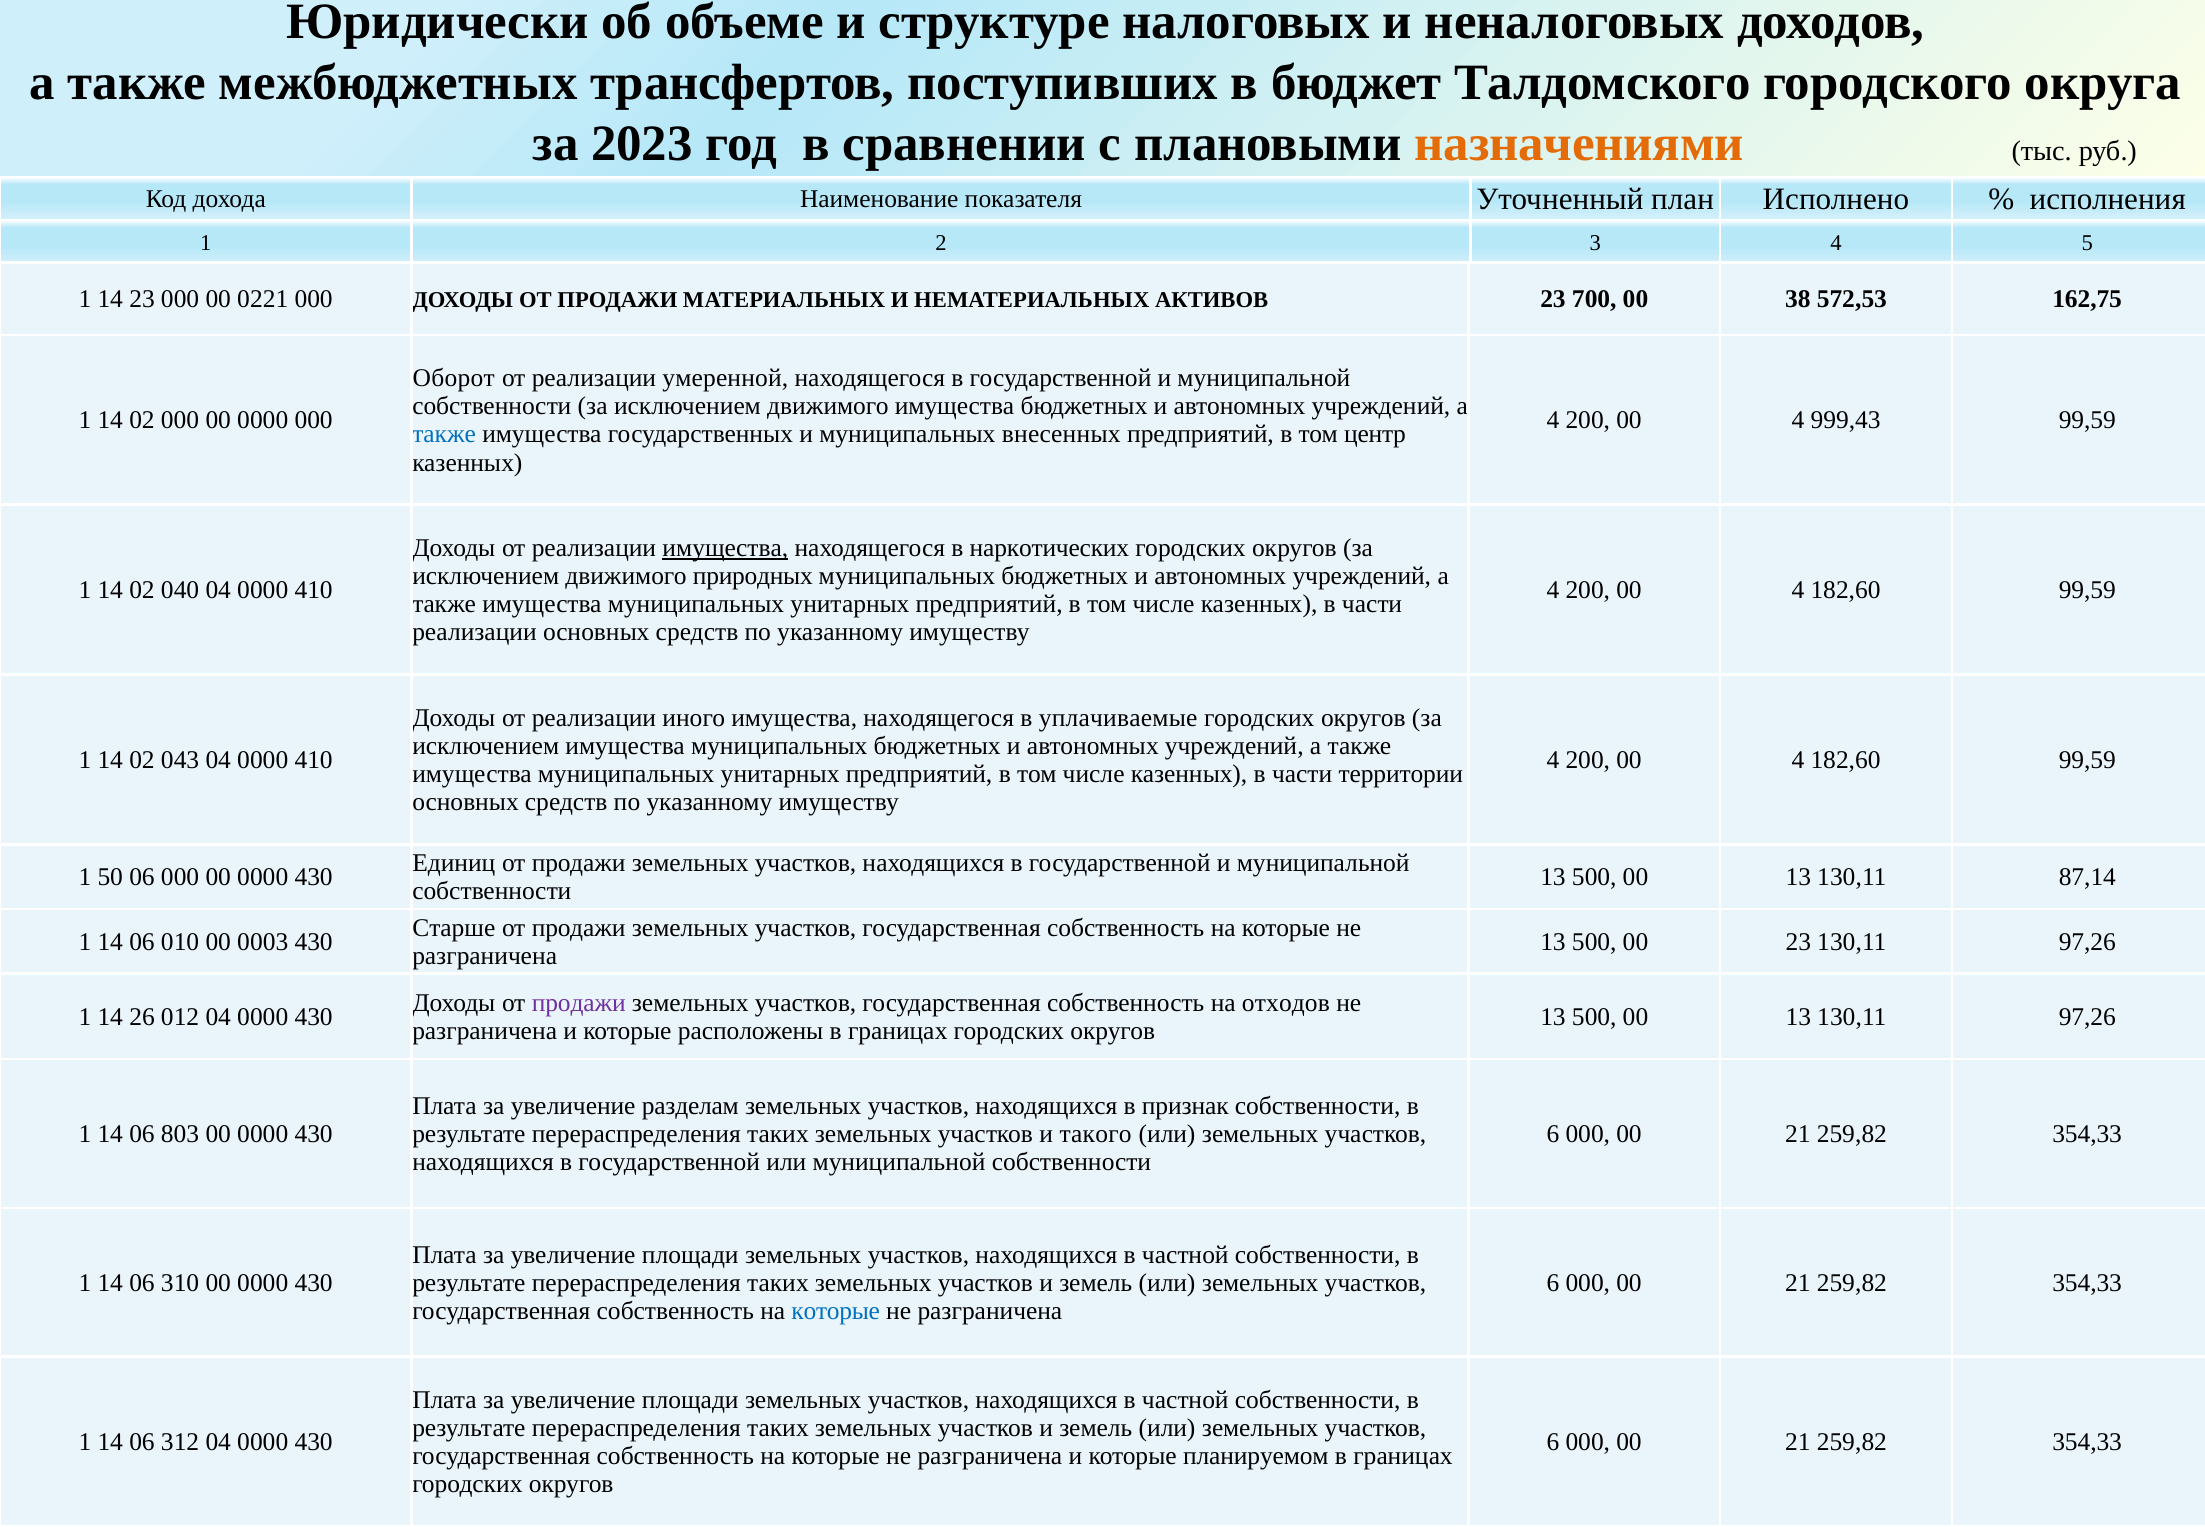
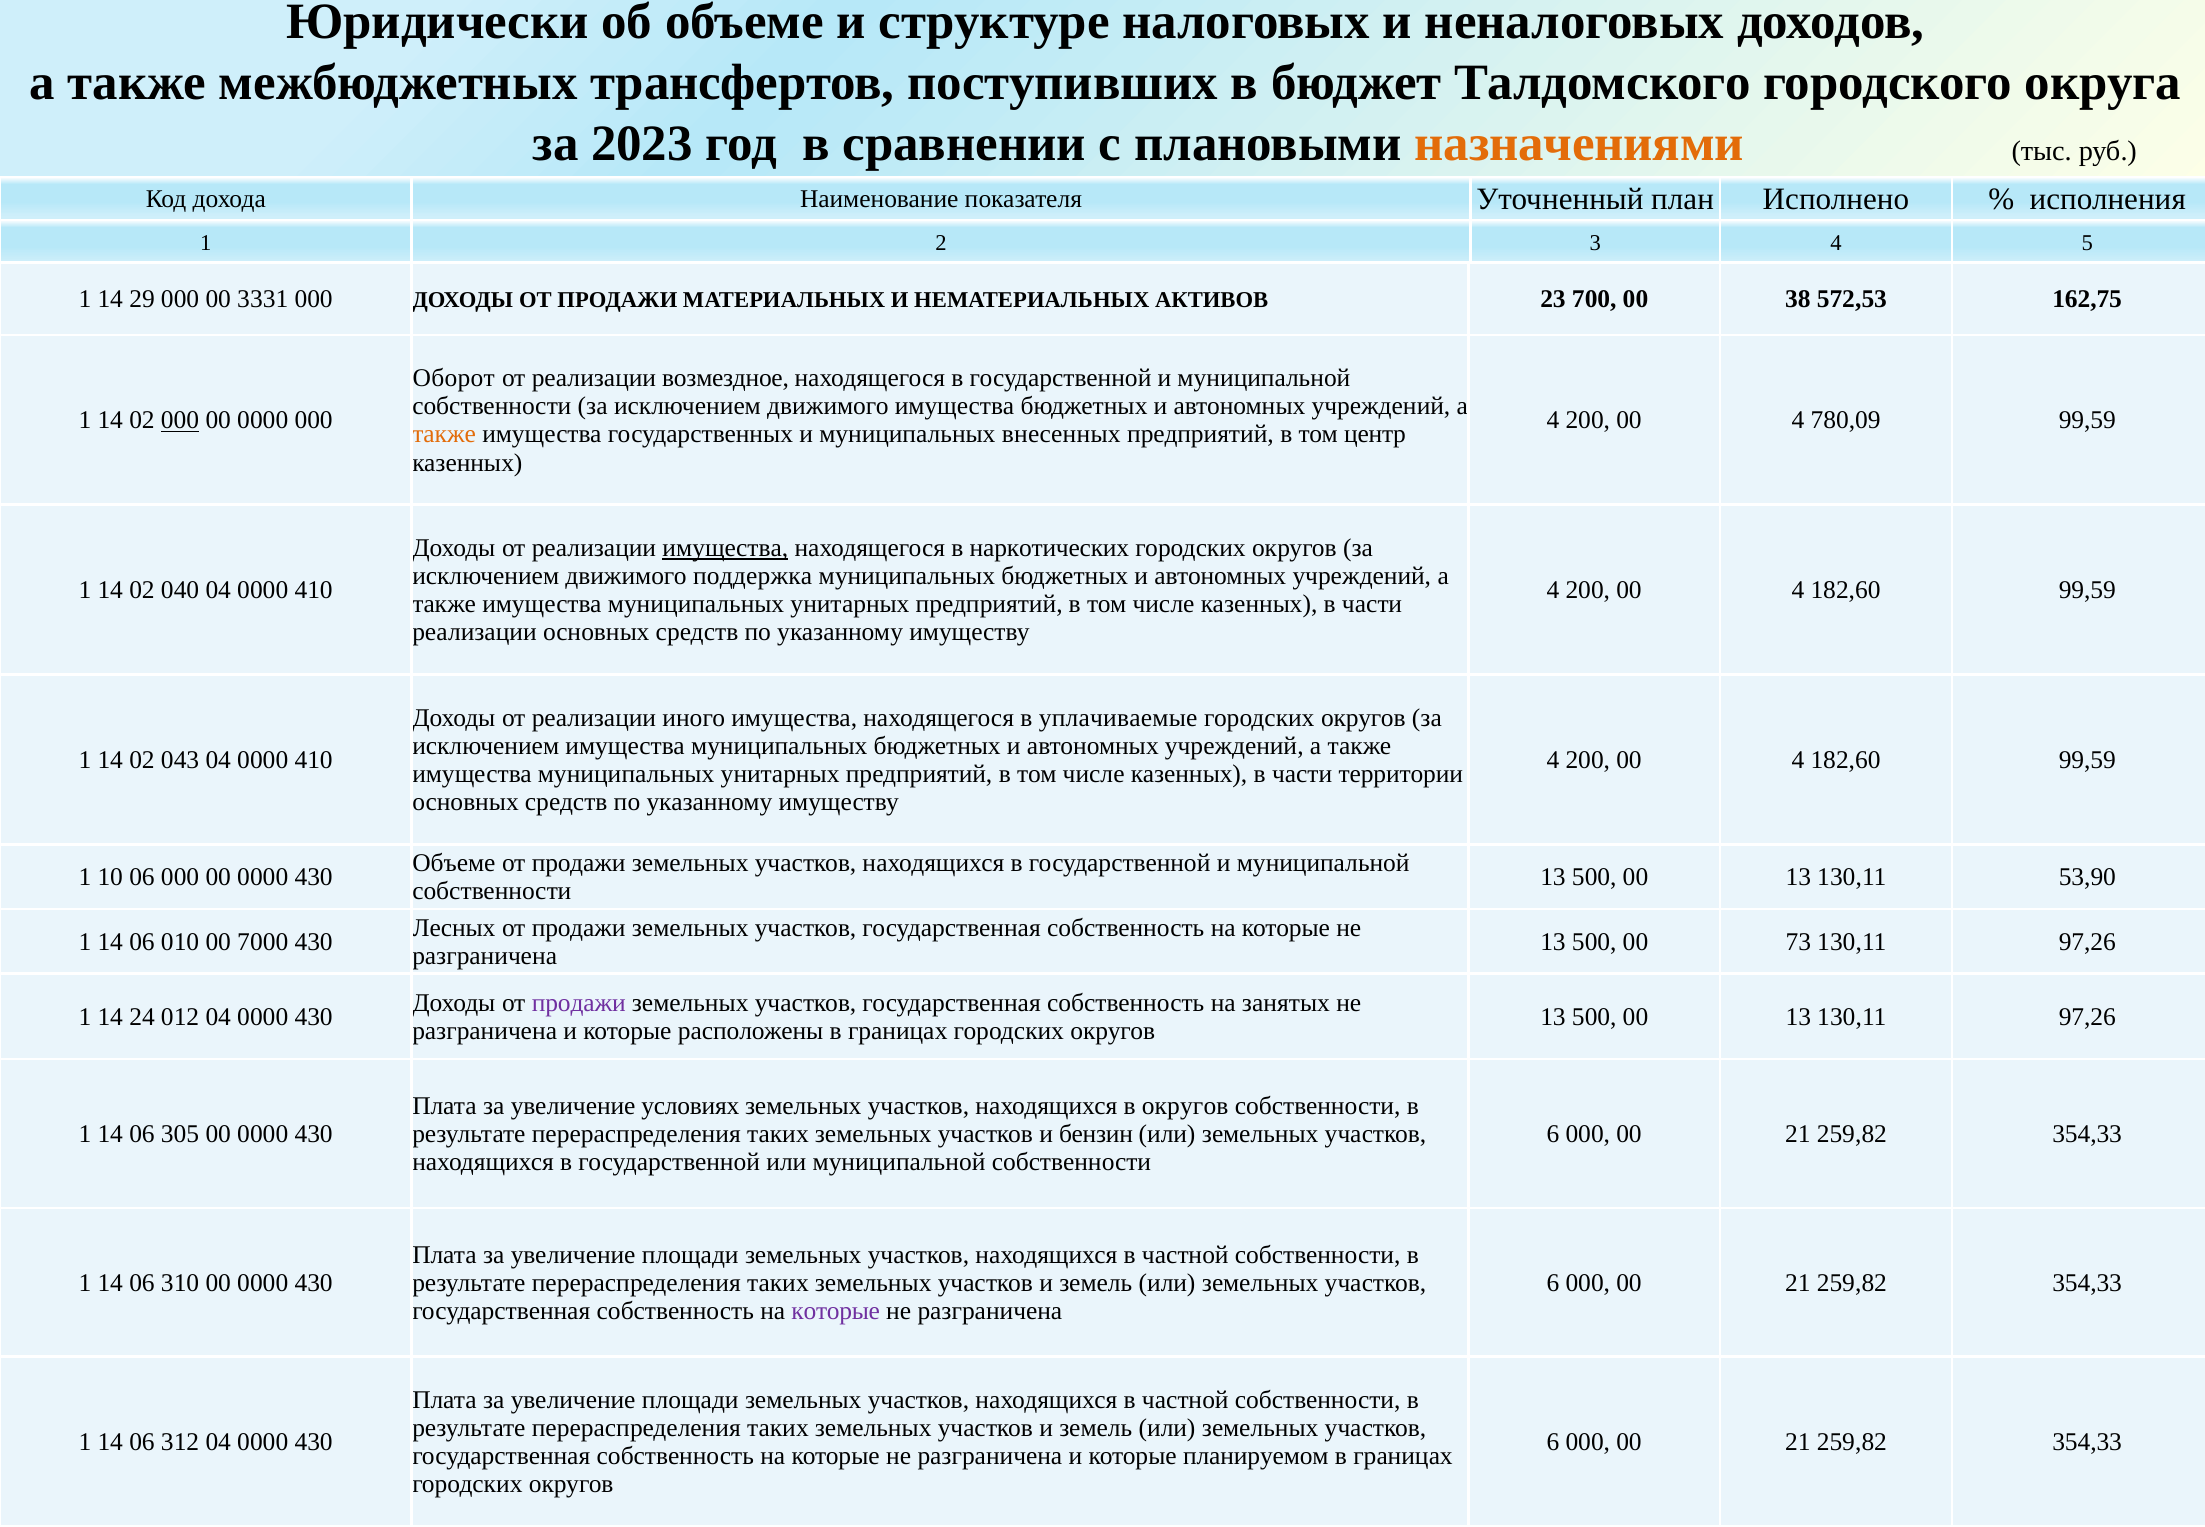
14 23: 23 -> 29 (142, 299)
0221: 0221 -> 3331 (263, 299)
умеренной: умеренной -> возмездное (726, 378)
000 underline: none -> present (180, 420)
999,43: 999,43 -> 780,09 (1846, 420)
также colour: blue -> orange (444, 434)
природных: природных -> поддержка (753, 576)
Единиц: Единиц -> Объеме (454, 863)
50: 50 -> 10 (110, 877)
87,14: 87,14 -> 53,90 (2087, 877)
Старше: Старше -> Лесных (454, 927)
0003: 0003 -> 7000 (263, 941)
00 23: 23 -> 73 (1798, 941)
отходов: отходов -> занятых (1286, 1002)
26: 26 -> 24 (142, 1017)
разделам: разделам -> условиях (690, 1106)
в признак: признак -> округов (1185, 1106)
803: 803 -> 305 (180, 1134)
такого: такого -> бензин (1096, 1134)
которые colour: blue -> purple (836, 1311)
